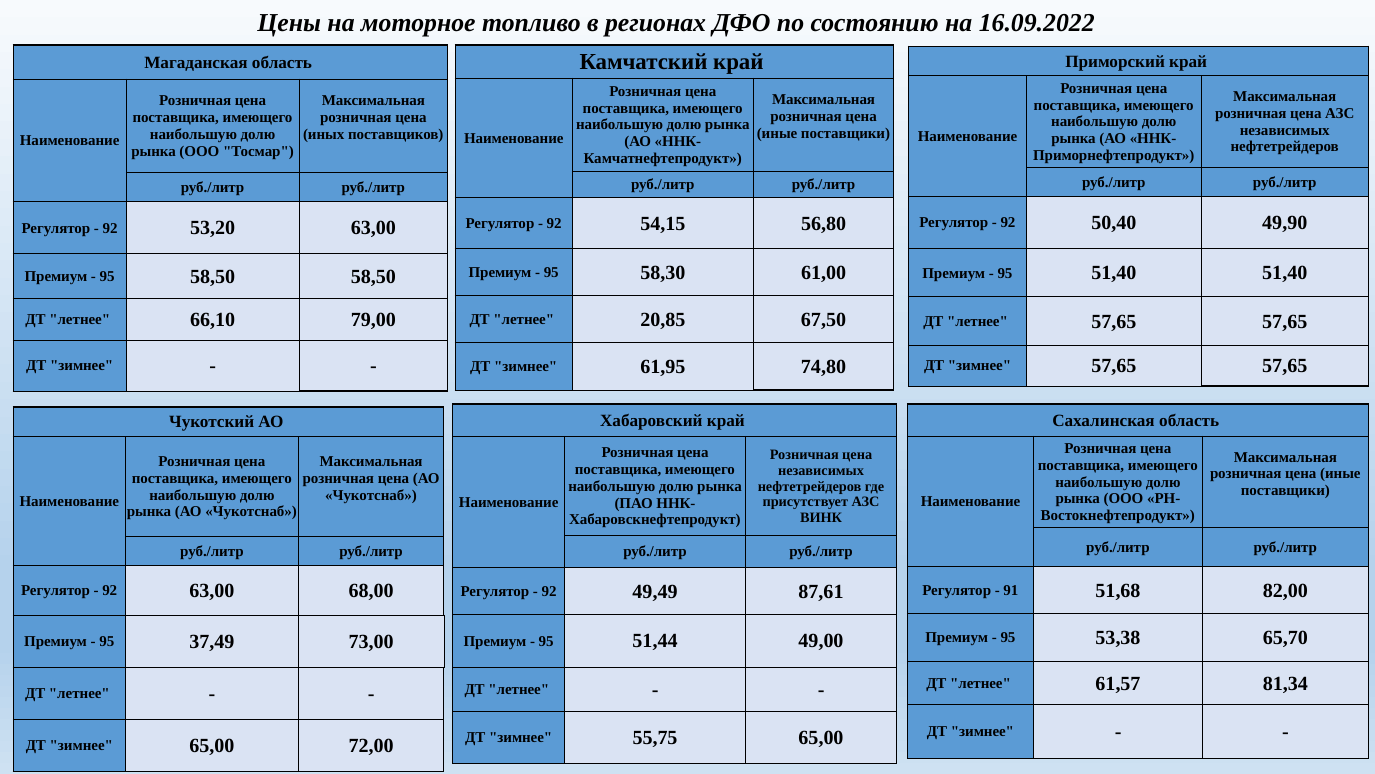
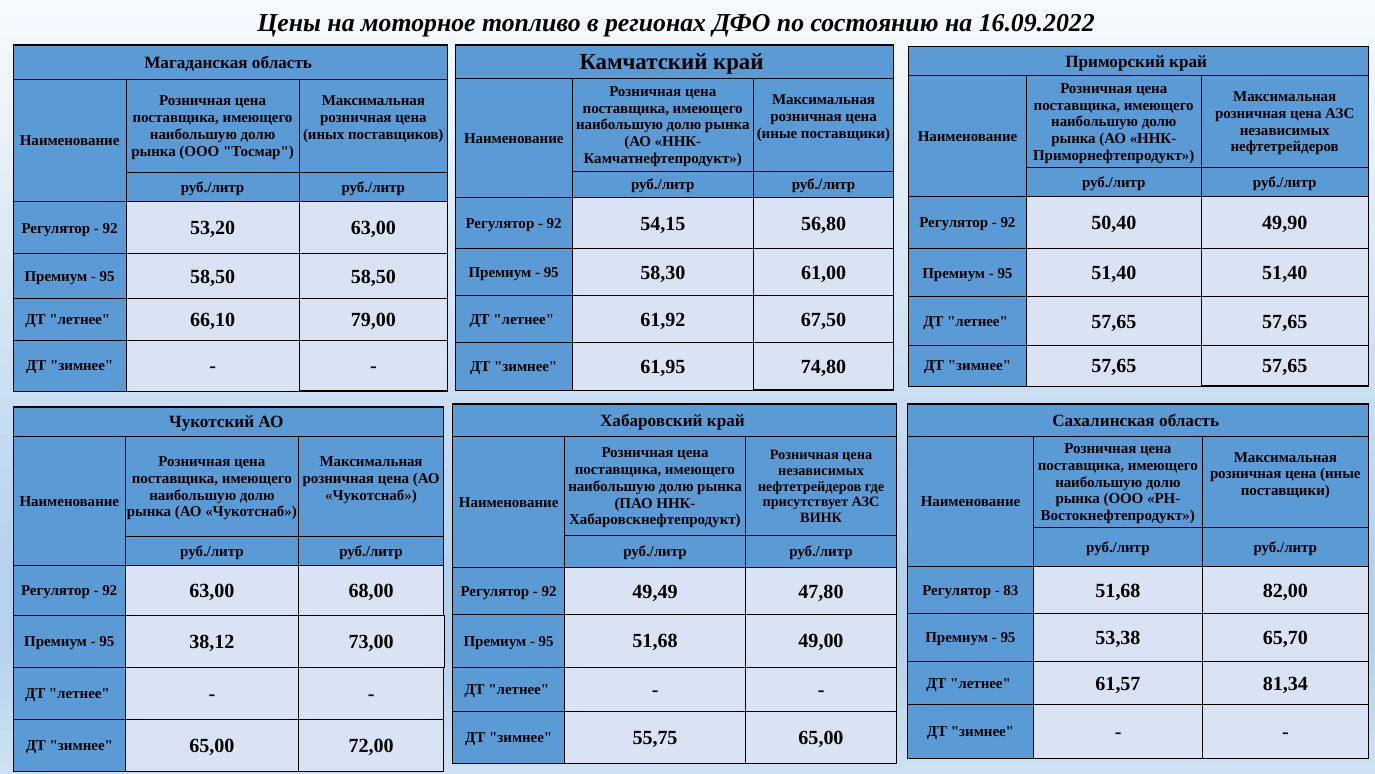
20,85: 20,85 -> 61,92 (663, 319)
91: 91 -> 83 (1011, 590)
87,61: 87,61 -> 47,80 (821, 591)
95 51,44: 51,44 -> 51,68 (655, 641)
37,49: 37,49 -> 38,12 (212, 641)
